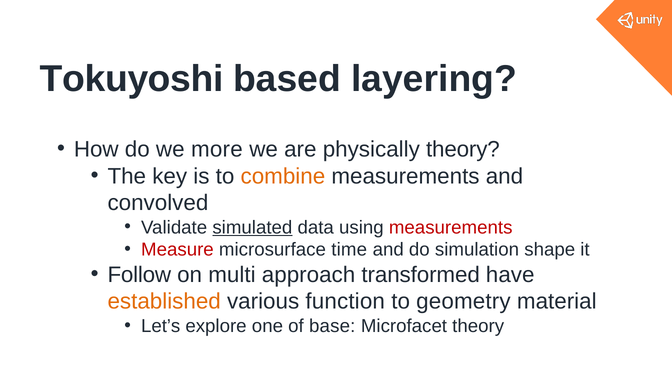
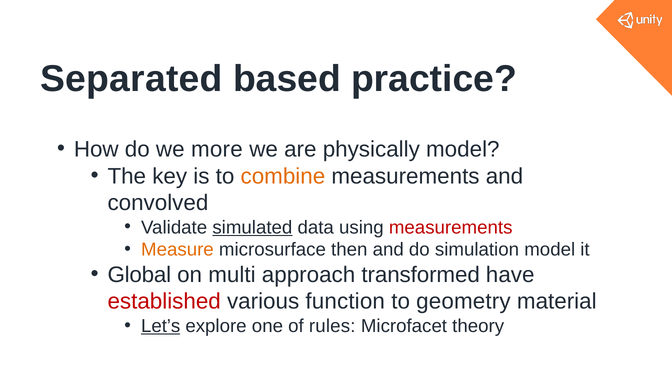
Tokuyoshi: Tokuyoshi -> Separated (131, 79)
layering: layering -> practice (434, 79)
physically theory: theory -> model (463, 149)
Measure colour: red -> orange (177, 250)
time: time -> then (349, 250)
simulation shape: shape -> model (550, 250)
Follow: Follow -> Global (139, 275)
established colour: orange -> red (164, 302)
Let’s underline: none -> present (161, 326)
base: base -> rules (332, 326)
